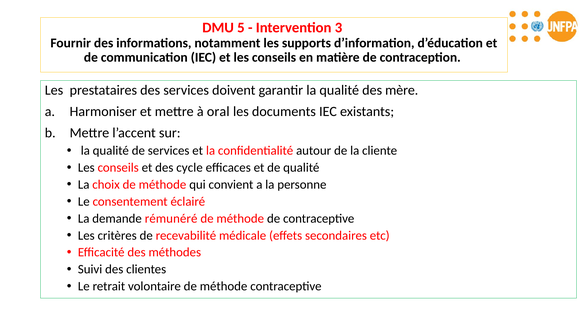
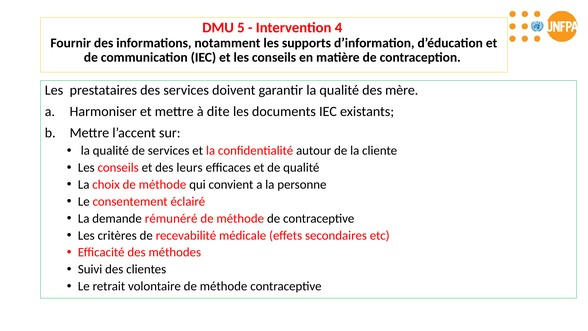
3: 3 -> 4 (338, 28)
oral: oral -> dite (218, 112)
cycle: cycle -> leurs (190, 167)
